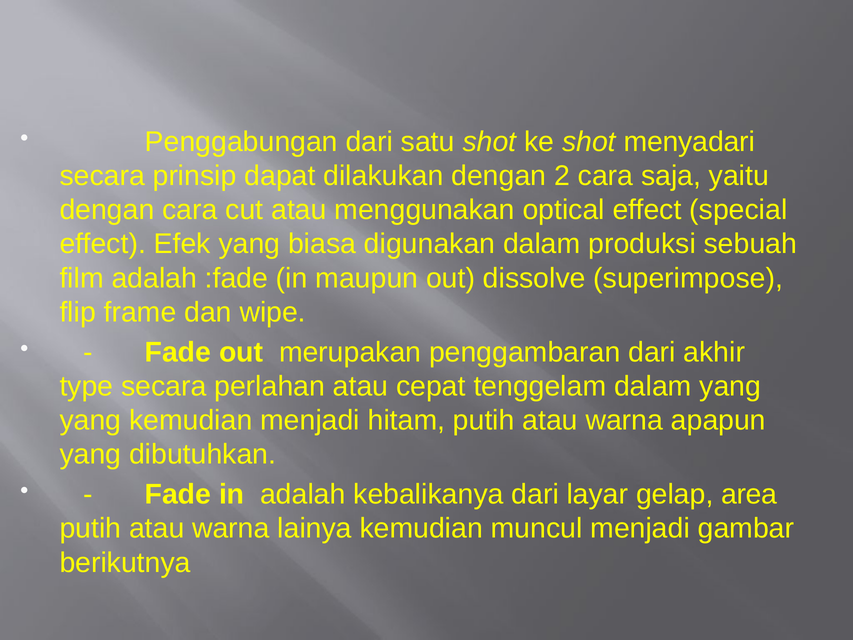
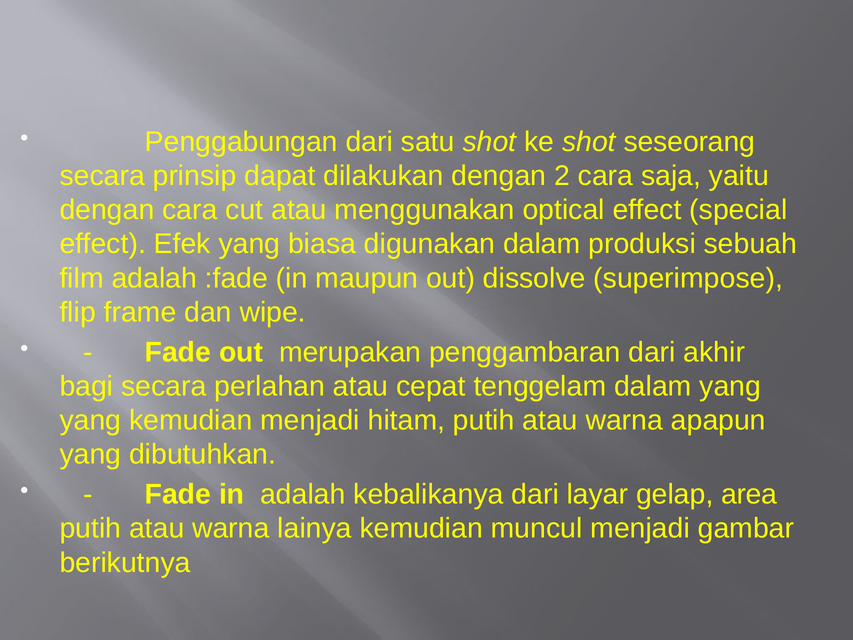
menyadari: menyadari -> seseorang (689, 142)
type: type -> bagi (86, 386)
